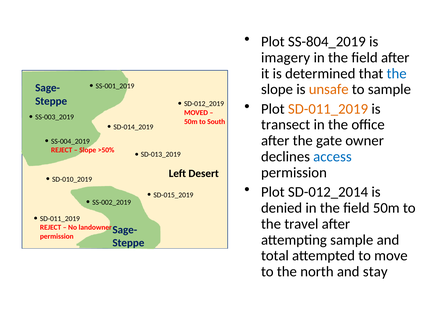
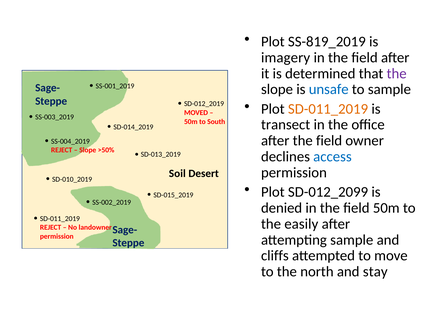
SS-804_2019: SS-804_2019 -> SS-819_2019 (327, 42)
the colour: blue -> purple (397, 74)
unsafe colour: orange -> blue (329, 89)
after the gate: gate -> field (329, 141)
Left: Left -> Soil (177, 174)
SD-012_2014: SD-012_2014 -> SD-012_2099 (328, 192)
travel: travel -> easily (301, 224)
total: total -> cliffs (275, 256)
